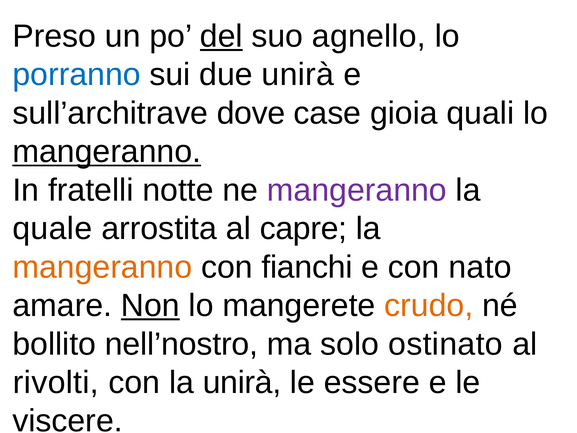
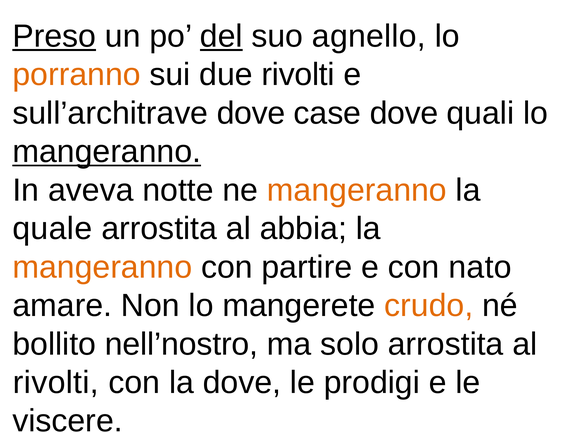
Preso underline: none -> present (54, 36)
porranno colour: blue -> orange (77, 75)
due unirà: unirà -> rivolti (298, 75)
case gioia: gioia -> dove (404, 113)
fratelli: fratelli -> aveva (91, 190)
mangeranno colour: purple -> orange (357, 190)
capre: capre -> abbia (303, 229)
fianchi: fianchi -> partire (307, 267)
Non underline: present -> none (150, 305)
solo ostinato: ostinato -> arrostita (446, 344)
la unirà: unirà -> dove (242, 382)
essere: essere -> prodigi (372, 382)
